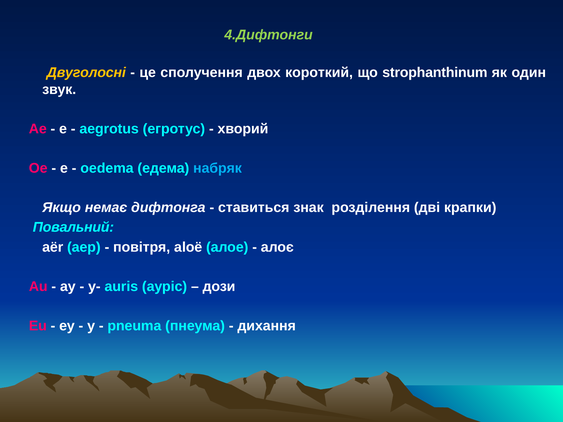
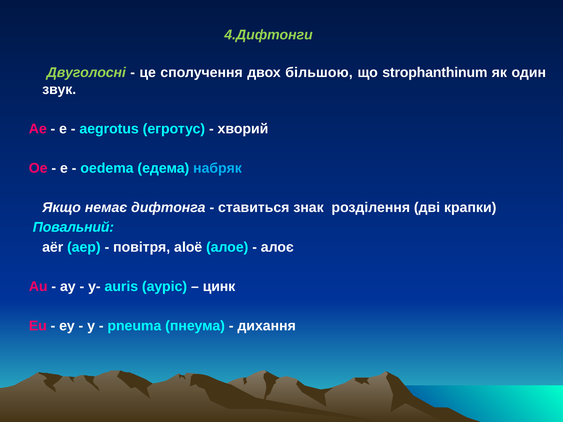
Двуголосні colour: yellow -> light green (86, 73)
короткий: короткий -> більшою (319, 73)
дози: дози -> цинк (219, 287)
